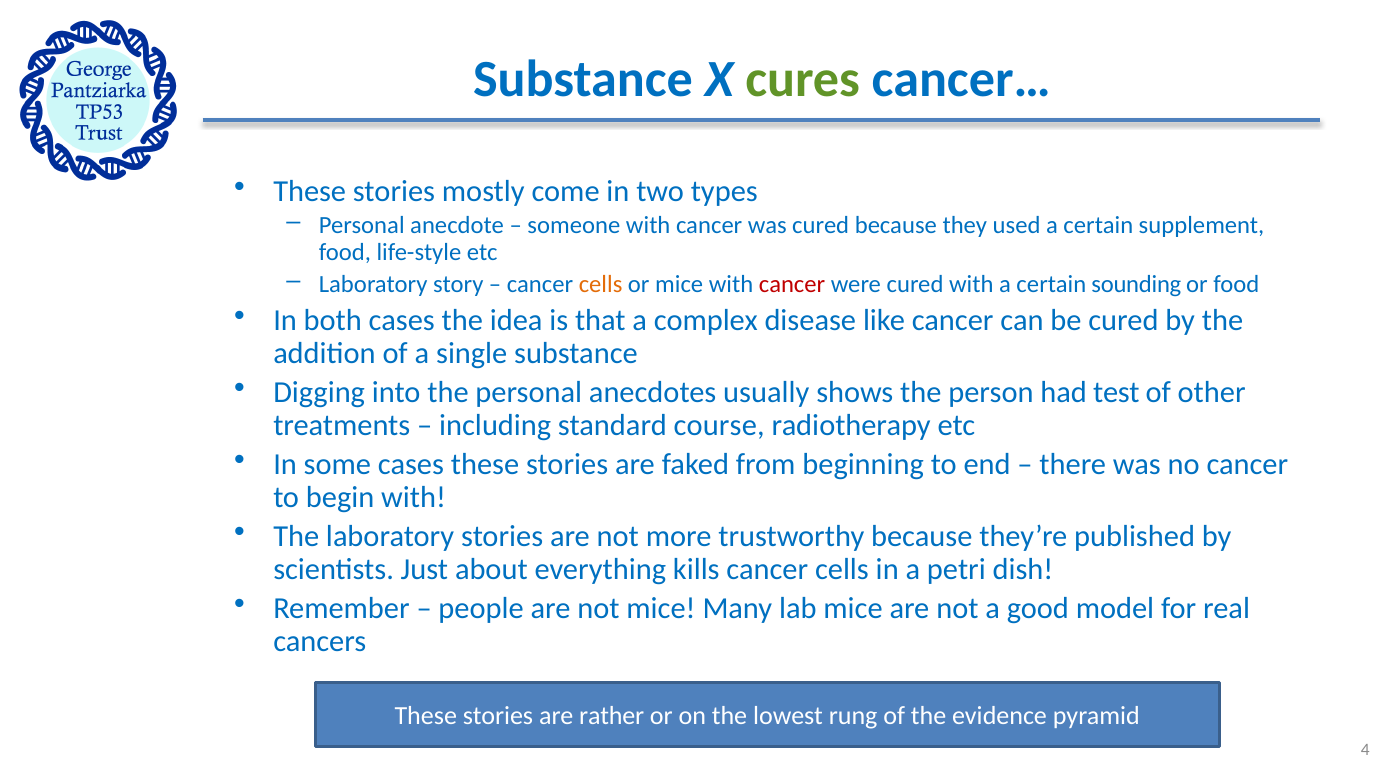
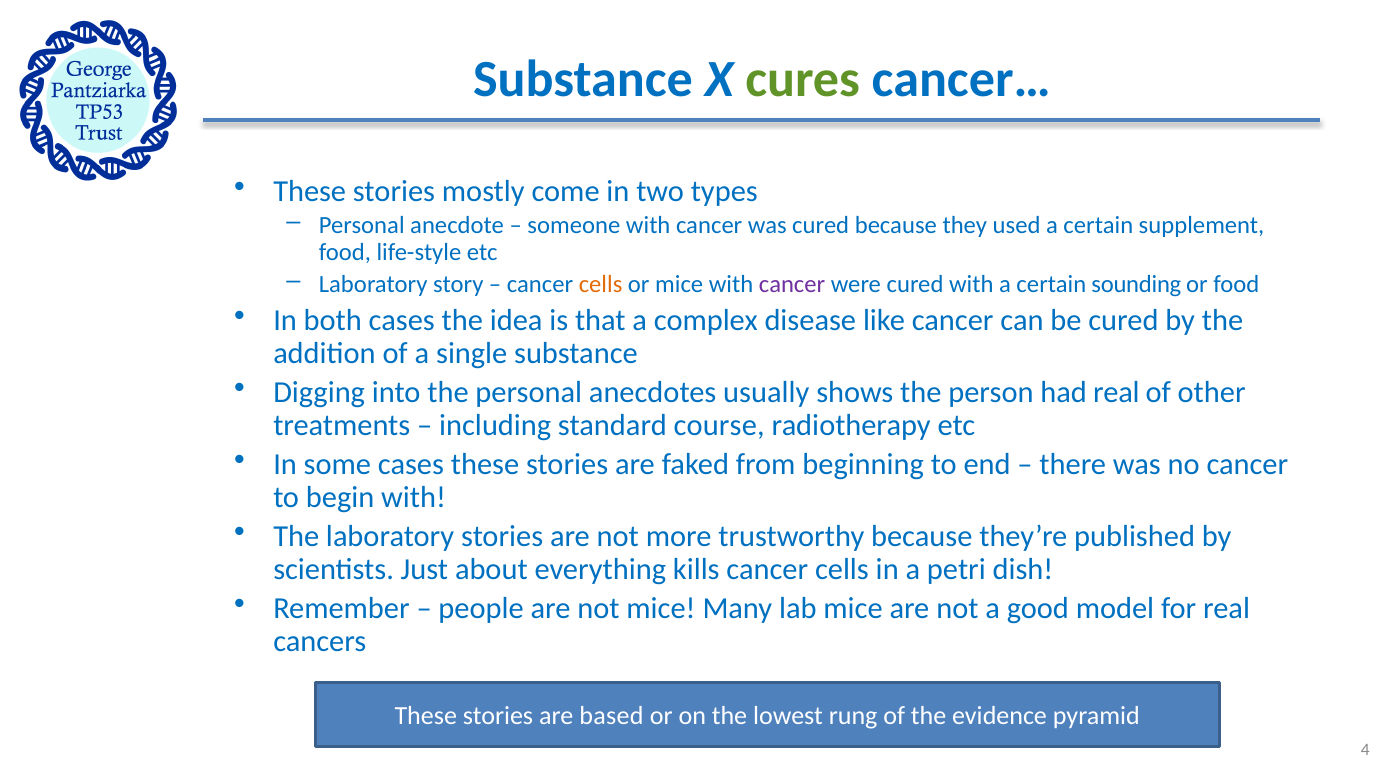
cancer colour: red -> purple (792, 284)
had test: test -> real (1116, 392)
rather: rather -> based (611, 716)
